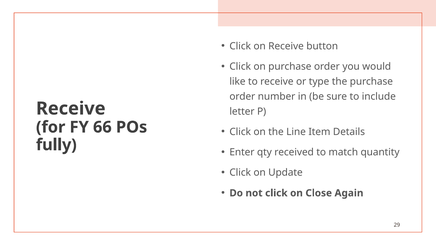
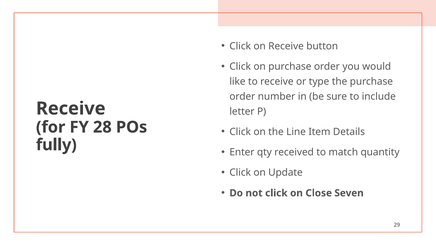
66: 66 -> 28 (102, 127)
Again: Again -> Seven (349, 193)
